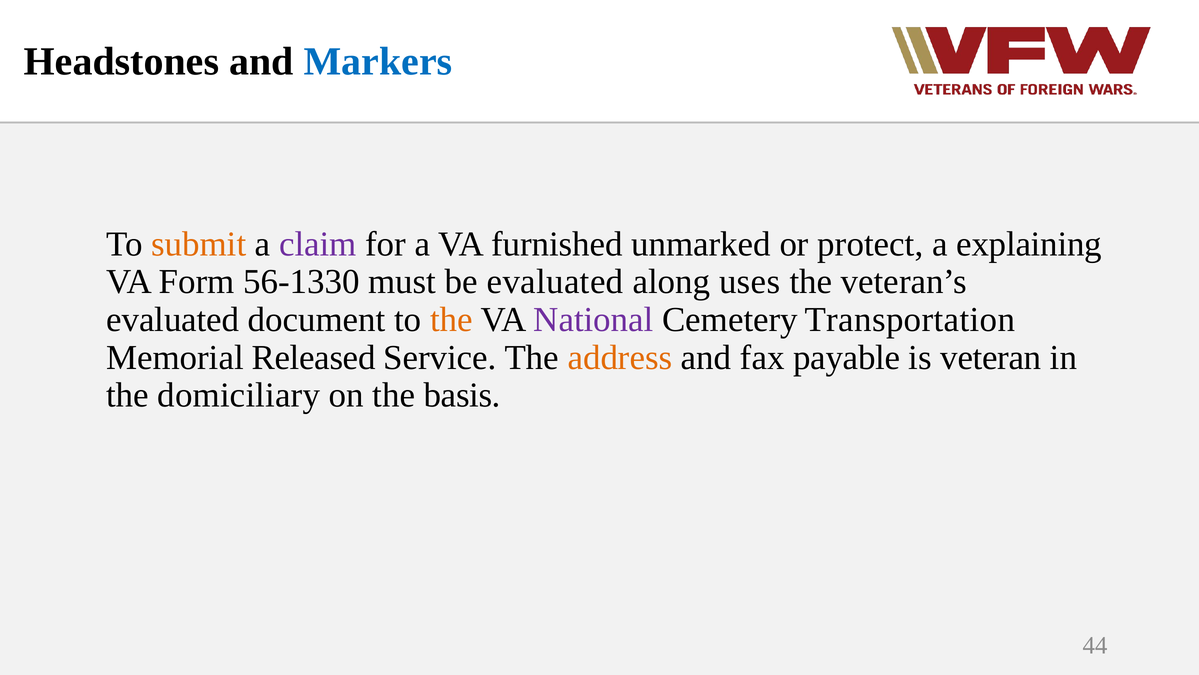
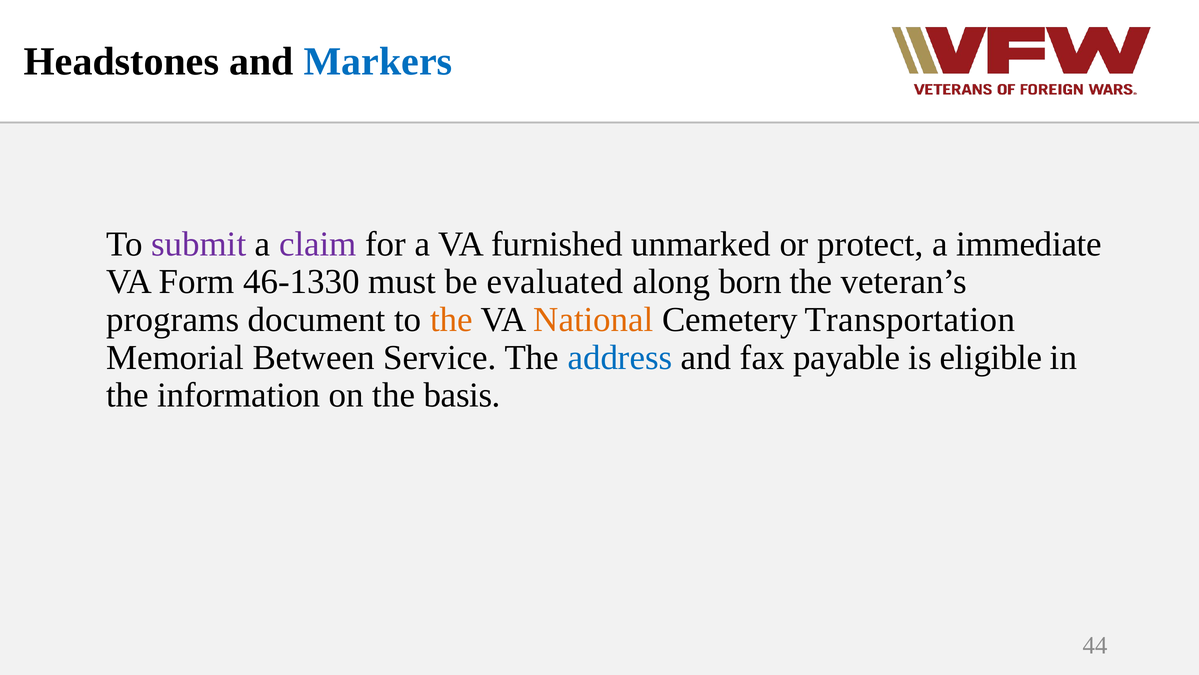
submit colour: orange -> purple (199, 244)
explaining: explaining -> immediate (1029, 244)
56-1330: 56-1330 -> 46-1330 (301, 282)
uses: uses -> born (750, 282)
evaluated: evaluated -> programs (173, 319)
National colour: purple -> orange (593, 319)
Released: Released -> Between (314, 357)
address colour: orange -> blue (620, 357)
veteran: veteran -> eligible (991, 357)
domiciliary: domiciliary -> information (239, 395)
